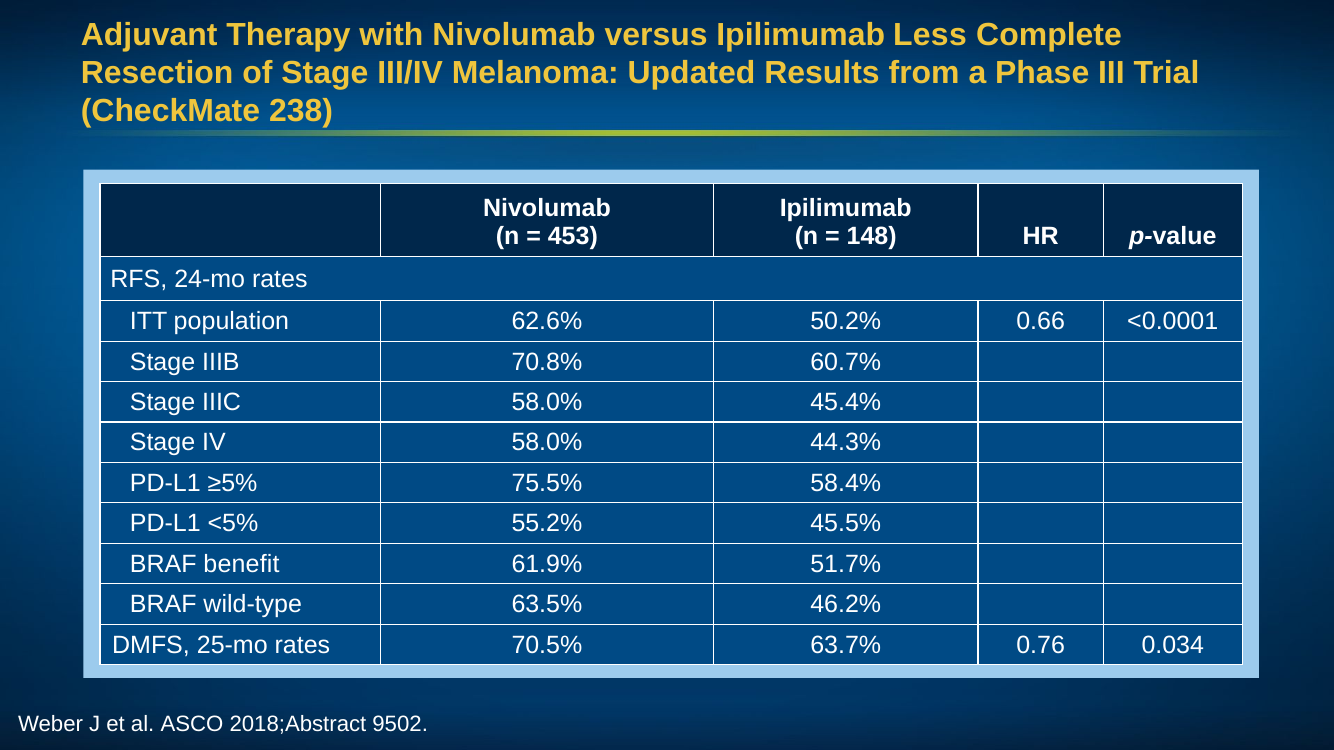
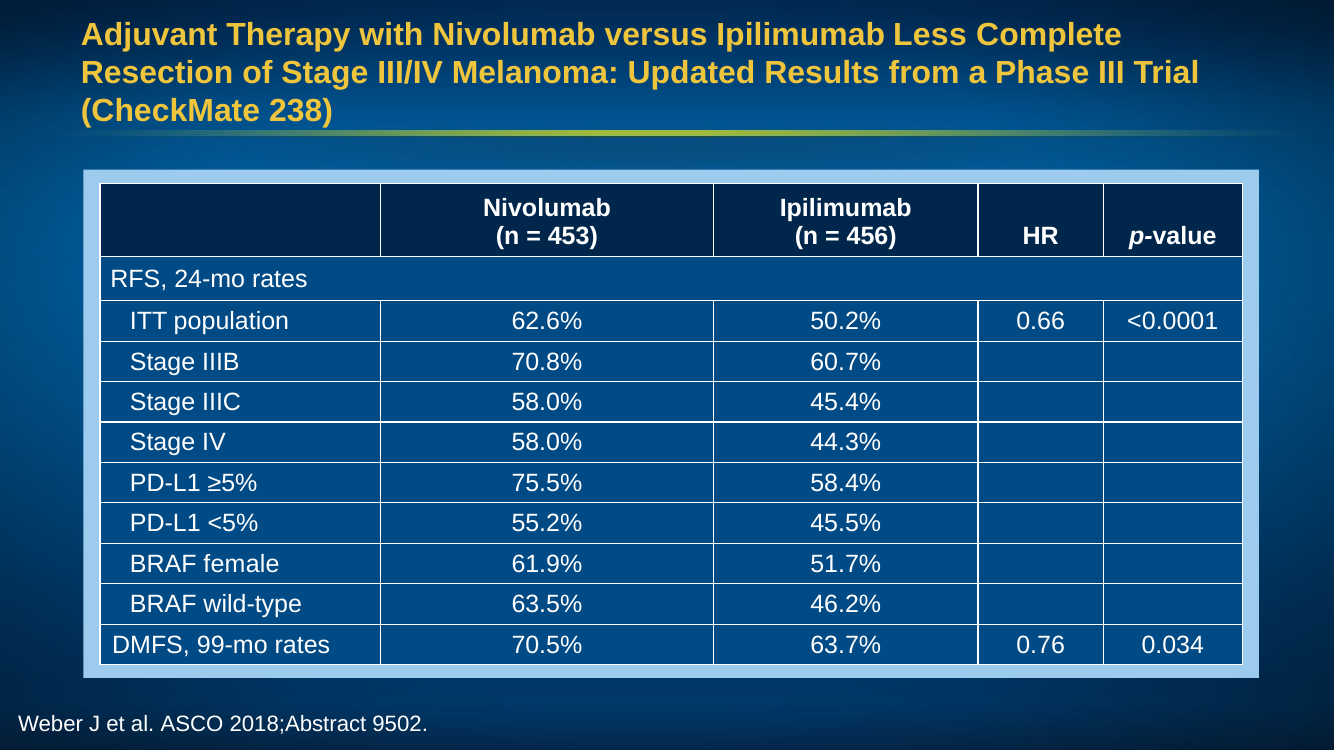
148: 148 -> 456 (872, 237)
benefit: benefit -> female (242, 564)
25-mo: 25-mo -> 99-mo (232, 645)
